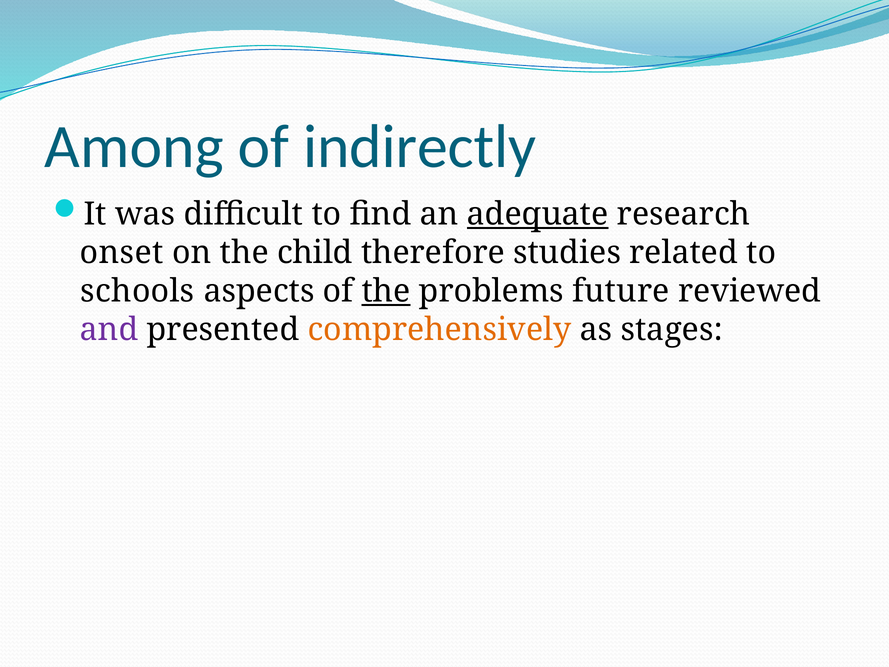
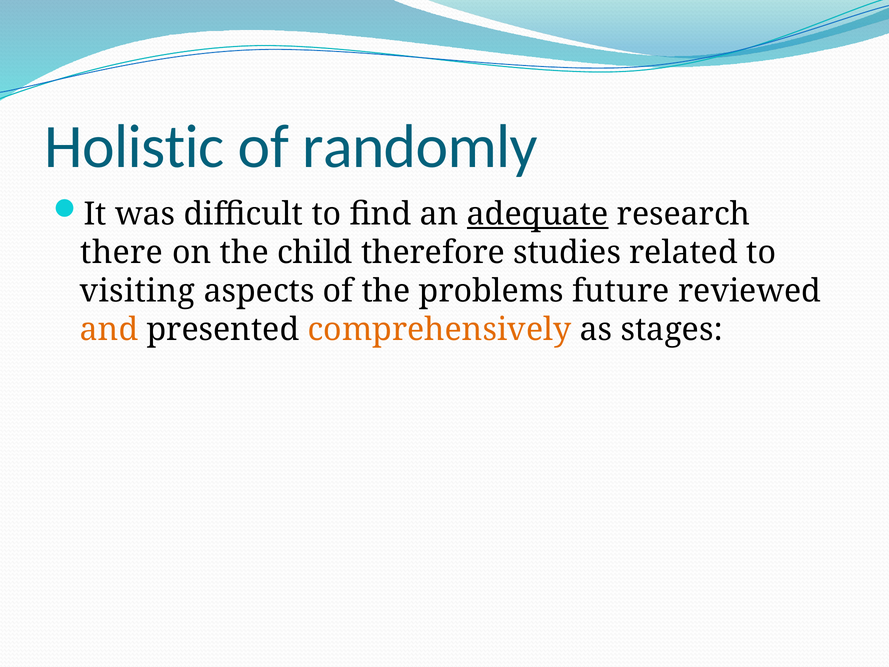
Among: Among -> Holistic (134, 147)
indirectly: indirectly -> randomly (420, 147)
onset: onset -> there (122, 253)
schools: schools -> visiting (137, 291)
the underline: present -> none (386, 291)
and colour: purple -> orange (109, 330)
